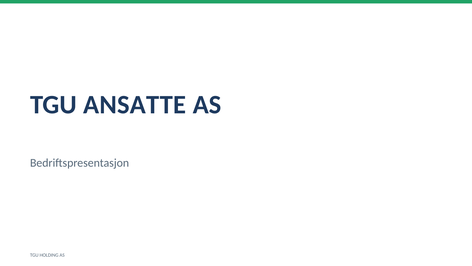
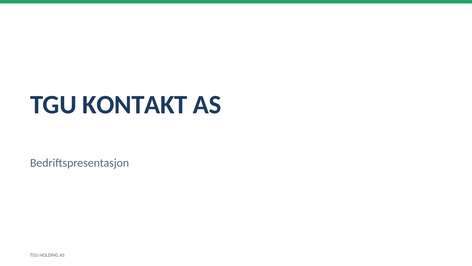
ANSATTE: ANSATTE -> KONTAKT (135, 105)
